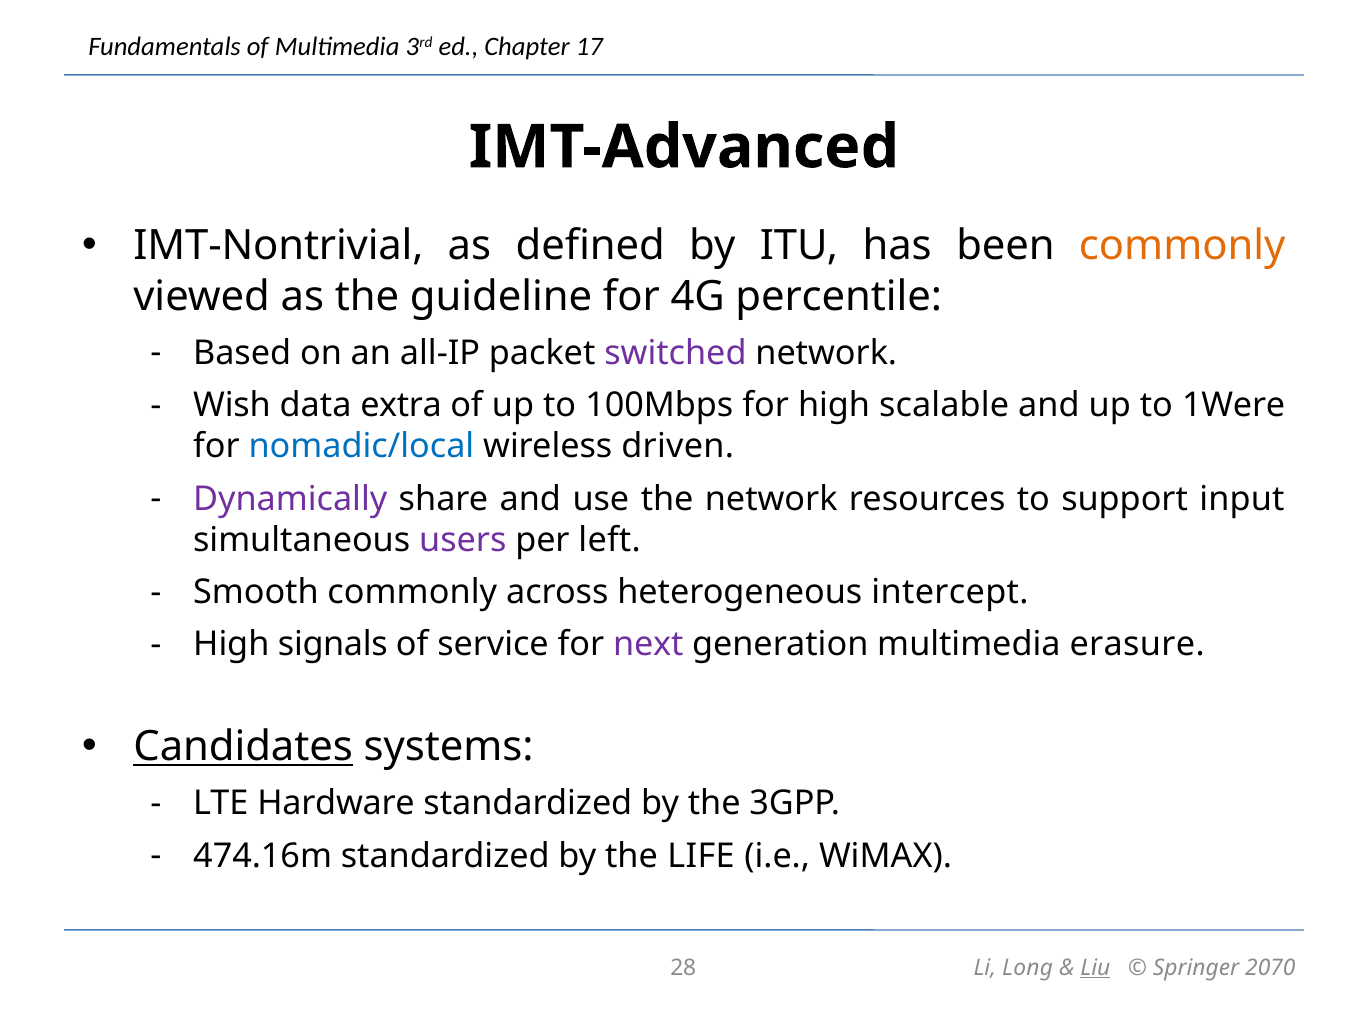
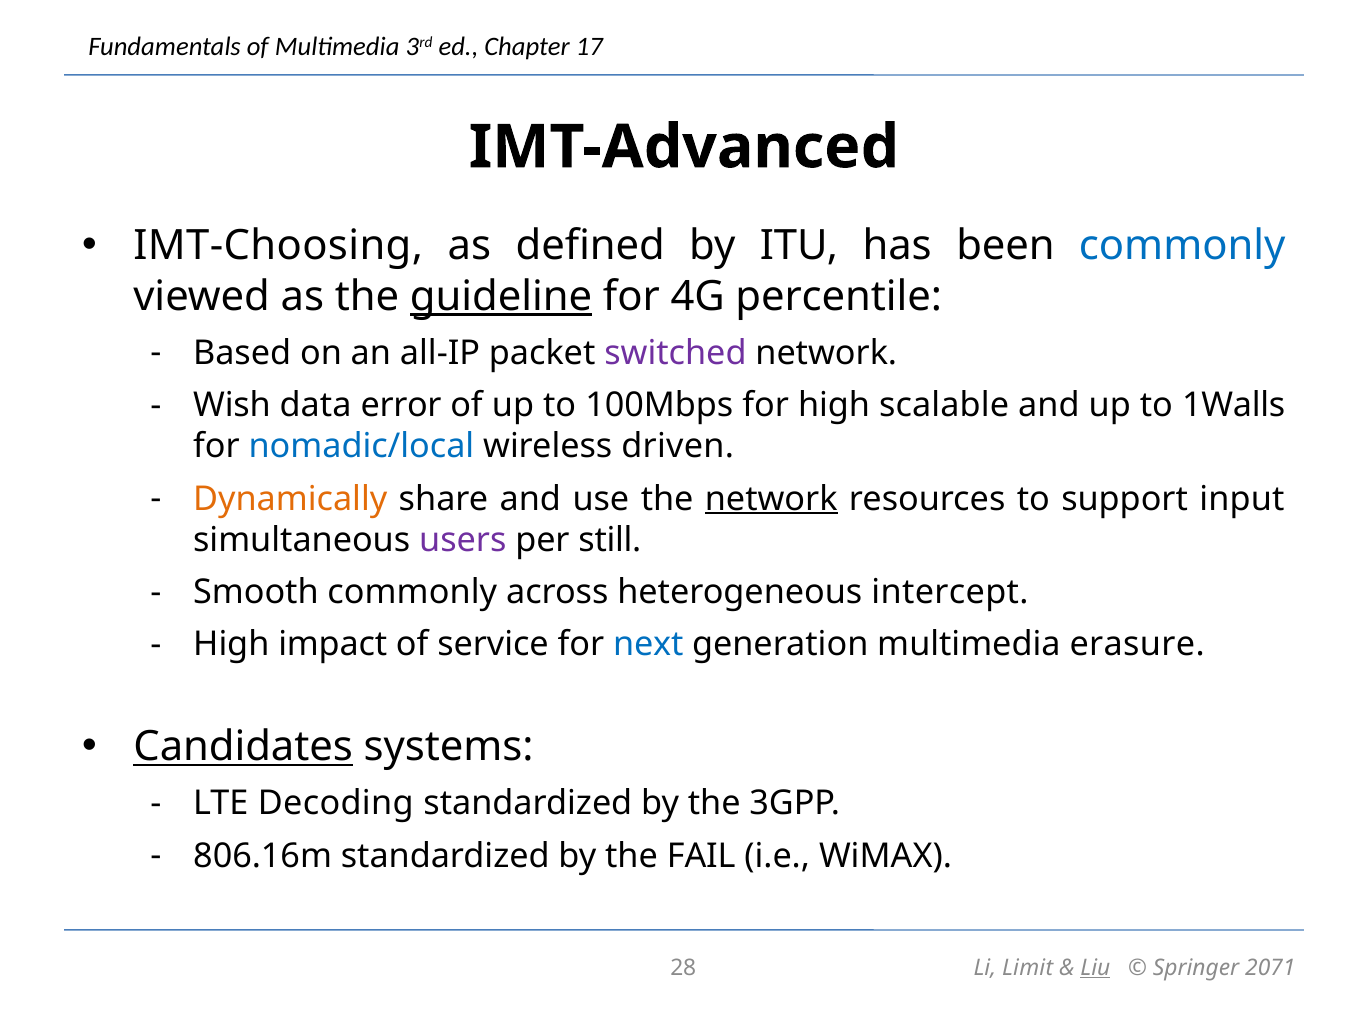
IMT-Nontrivial: IMT-Nontrivial -> IMT-Choosing (278, 246)
commonly colour: orange -> blue (1182, 246)
guideline underline: none -> present (501, 296)
extra: extra -> error (401, 405)
1Were: 1Were -> 1Walls (1234, 405)
Dynamically colour: purple -> orange (290, 499)
network underline: none -> present (771, 499)
left: left -> still (610, 540)
signals: signals -> impact (333, 645)
next colour: purple -> blue (648, 645)
Hardware: Hardware -> Decoding (336, 804)
474.16m: 474.16m -> 806.16m (263, 856)
LIFE: LIFE -> FAIL (701, 856)
Long: Long -> Limit (1028, 968)
2070: 2070 -> 2071 (1270, 968)
